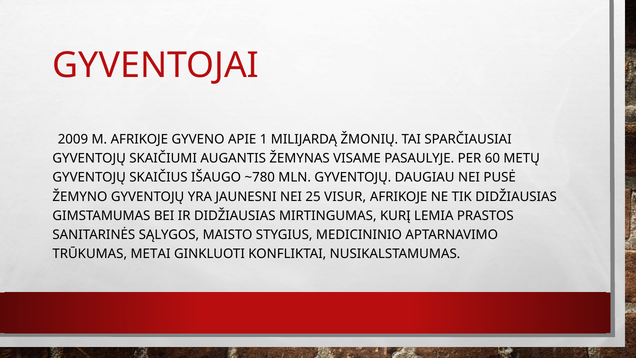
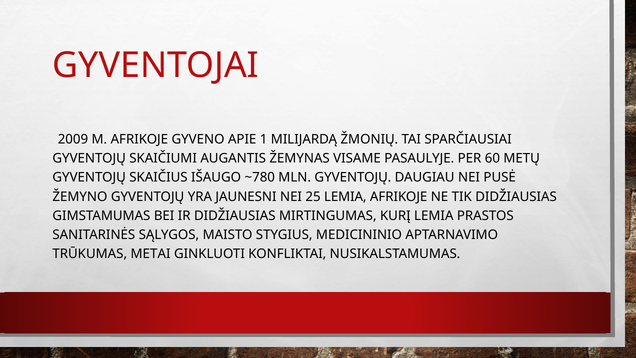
25 VISUR: VISUR -> LEMIA (345, 197)
